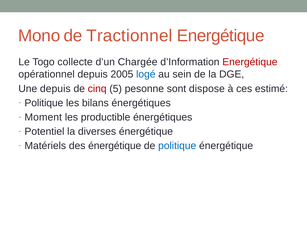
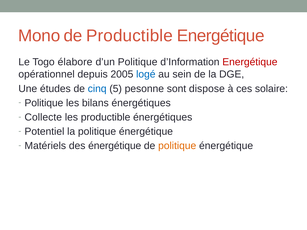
de Tractionnel: Tractionnel -> Productible (129, 36)
collecte: collecte -> élabore (75, 62)
d’un Chargée: Chargée -> Politique (138, 62)
Une depuis: depuis -> études (55, 89)
cinq colour: red -> blue (97, 89)
estimé: estimé -> solaire (271, 89)
Moment: Moment -> Collecte (43, 117)
la diverses: diverses -> politique (97, 132)
politique colour: blue -> orange (177, 146)
